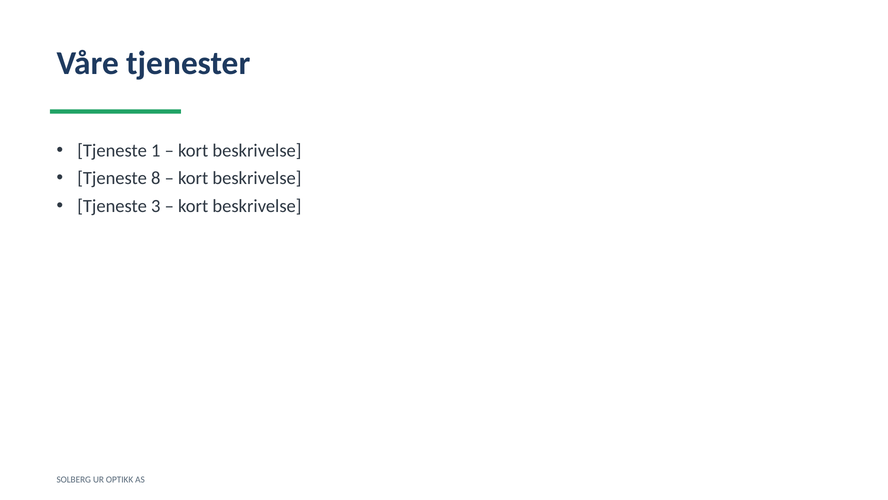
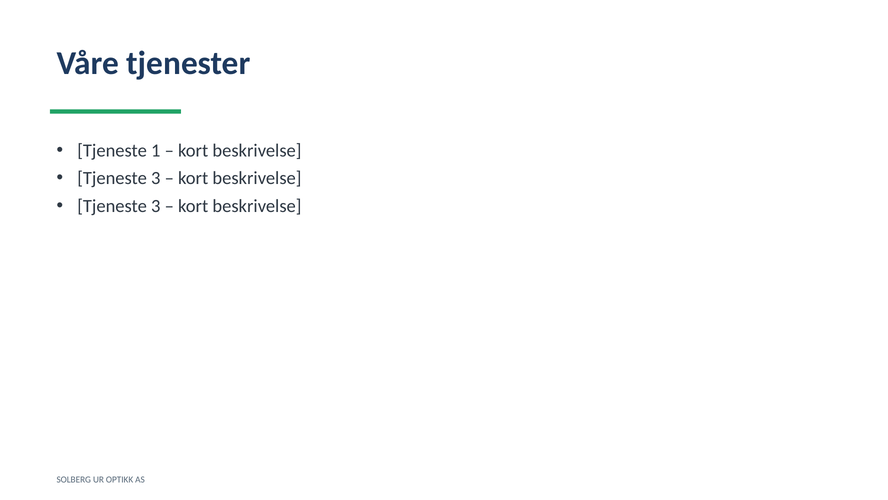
8: 8 -> 3 (156, 178)
